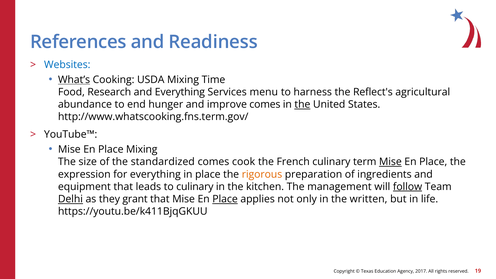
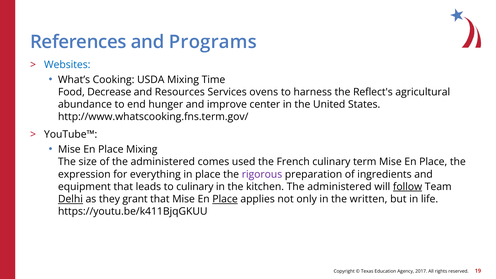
Readiness: Readiness -> Programs (213, 42)
What’s underline: present -> none (74, 80)
Research: Research -> Decrease (109, 92)
and Everything: Everything -> Resources (180, 92)
menu: menu -> ovens (264, 92)
improve comes: comes -> center (265, 105)
the underline: present -> none (302, 105)
of the standardized: standardized -> administered (163, 162)
cook: cook -> used (244, 162)
Mise underline: present -> none (390, 162)
rigorous colour: orange -> purple (262, 174)
kitchen The management: management -> administered (339, 187)
